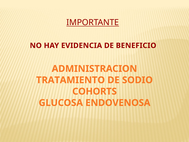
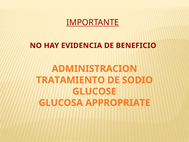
COHORTS: COHORTS -> GLUCOSE (94, 91)
ENDOVENOSA: ENDOVENOSA -> APPROPRIATE (118, 103)
